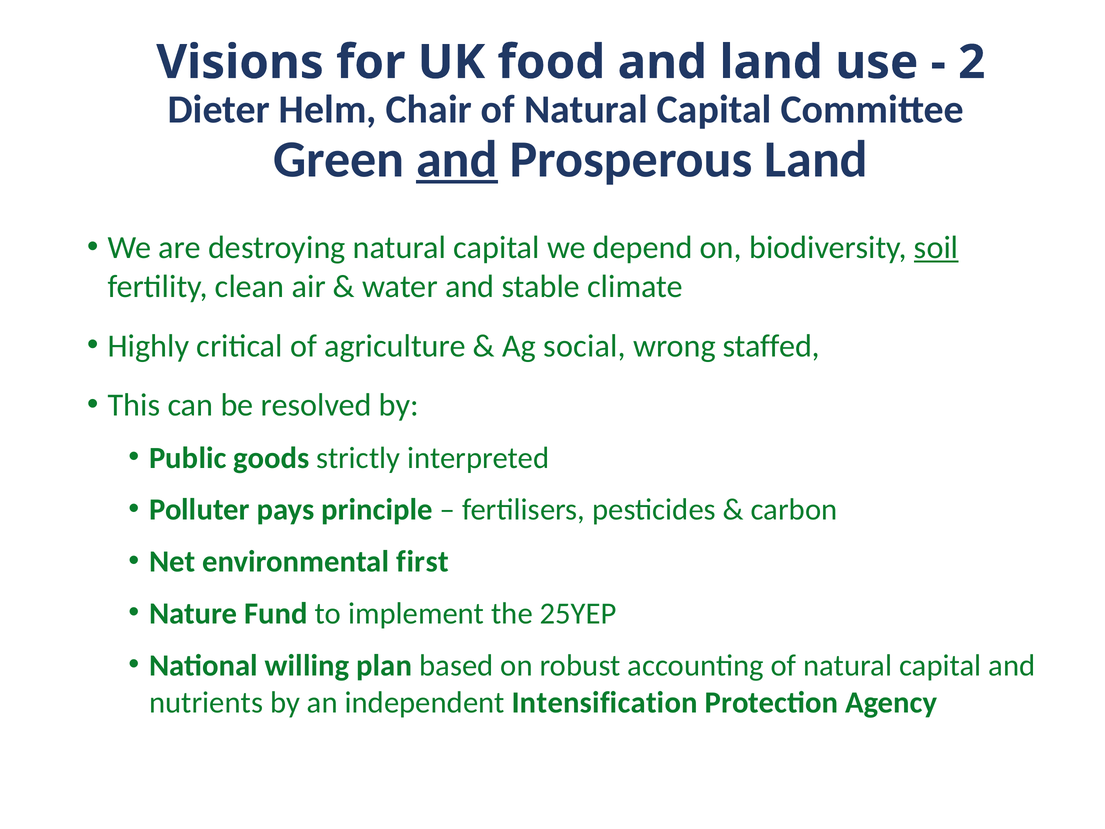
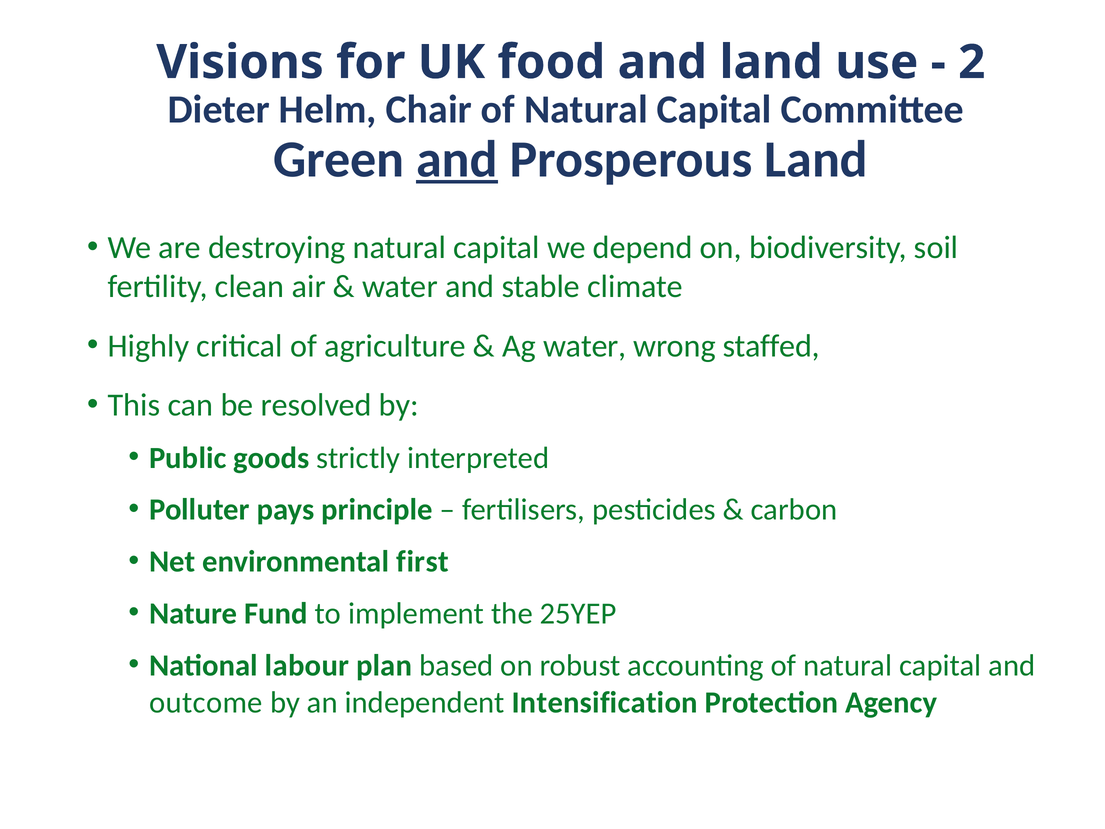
soil underline: present -> none (936, 248)
Ag social: social -> water (585, 346)
willing: willing -> labour (307, 665)
nutrients: nutrients -> outcome (206, 702)
